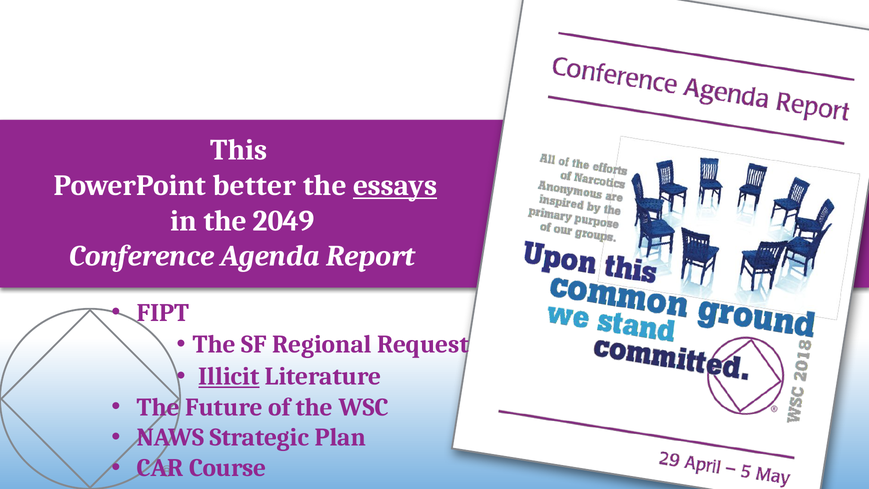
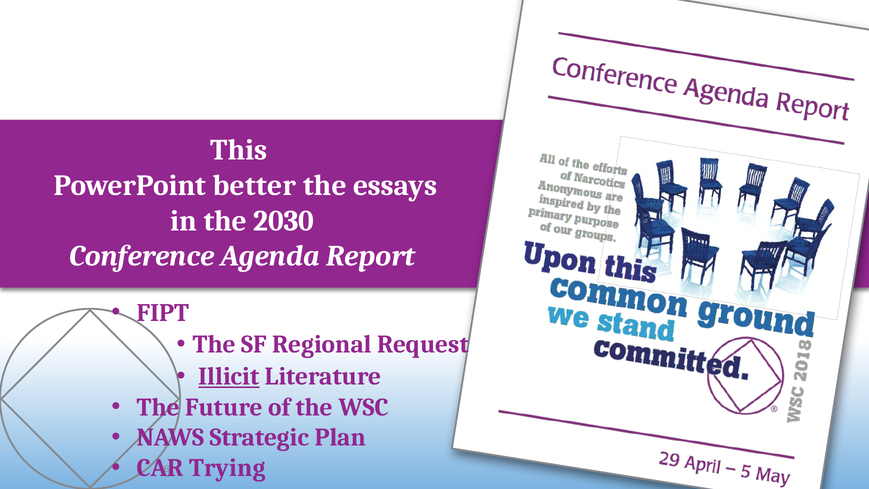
essays underline: present -> none (395, 186)
2049: 2049 -> 2030 (284, 221)
Course: Course -> Trying (227, 468)
